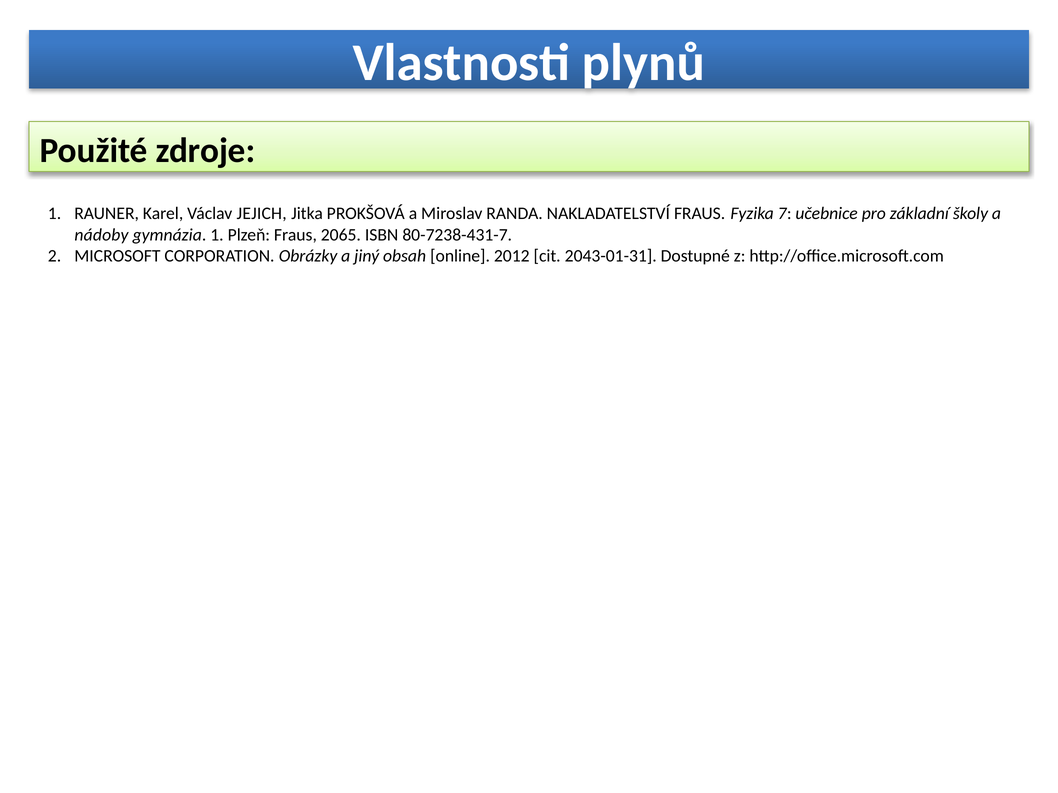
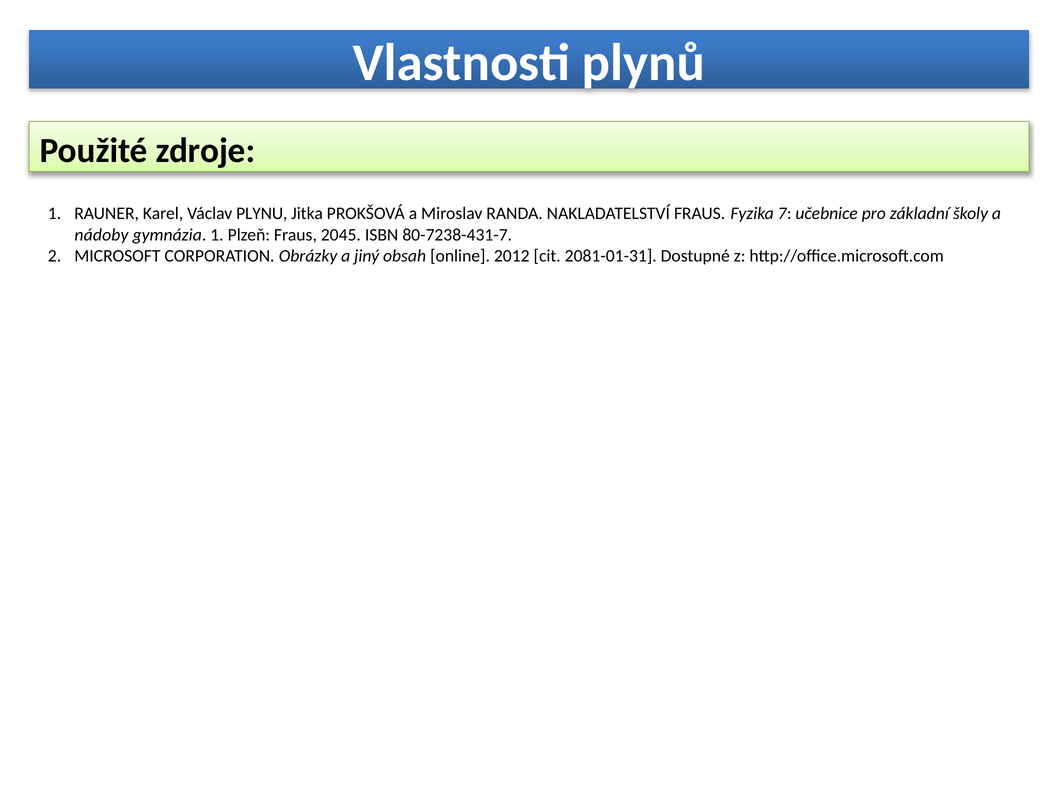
JEJICH: JEJICH -> PLYNU (262, 214)
2065: 2065 -> 2045 (341, 235)
2043-01-31: 2043-01-31 -> 2081-01-31 (611, 256)
